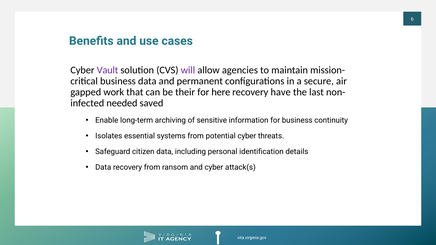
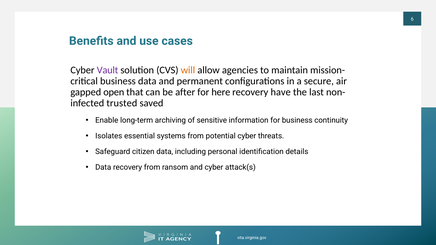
will colour: purple -> orange (188, 70)
work: work -> open (114, 92)
their: their -> after (185, 92)
needed: needed -> trusted (122, 103)
